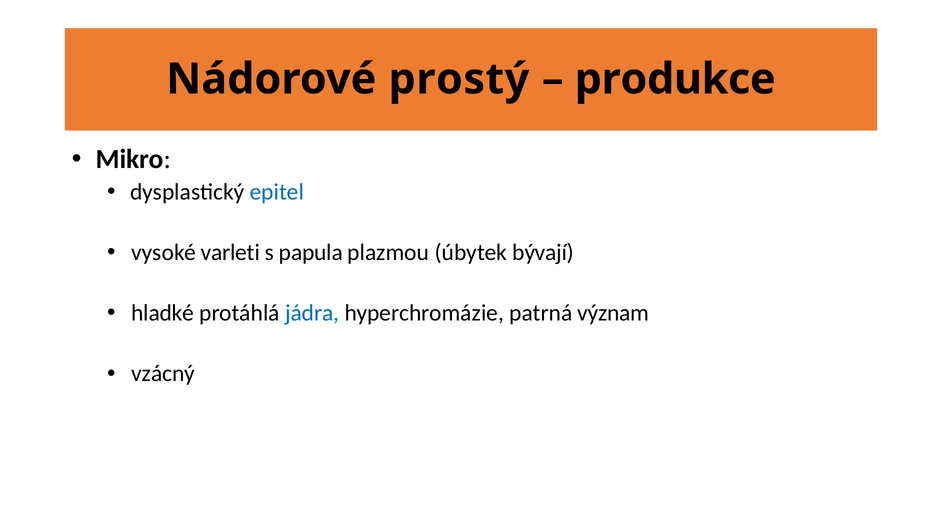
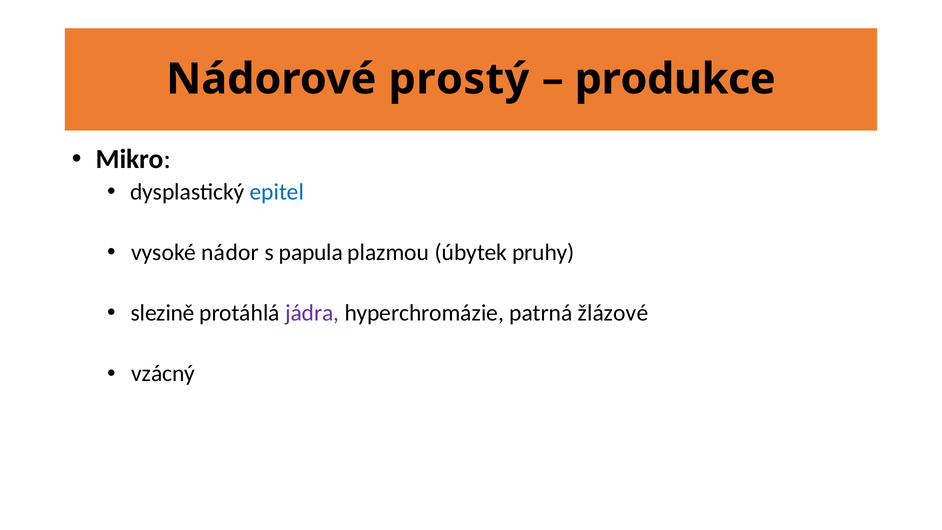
varleti: varleti -> nádor (230, 252)
bývají: bývají -> pruhy (543, 252)
hladké: hladké -> slezině (163, 313)
jádra colour: blue -> purple (312, 313)
význam: význam -> žlázové (613, 313)
